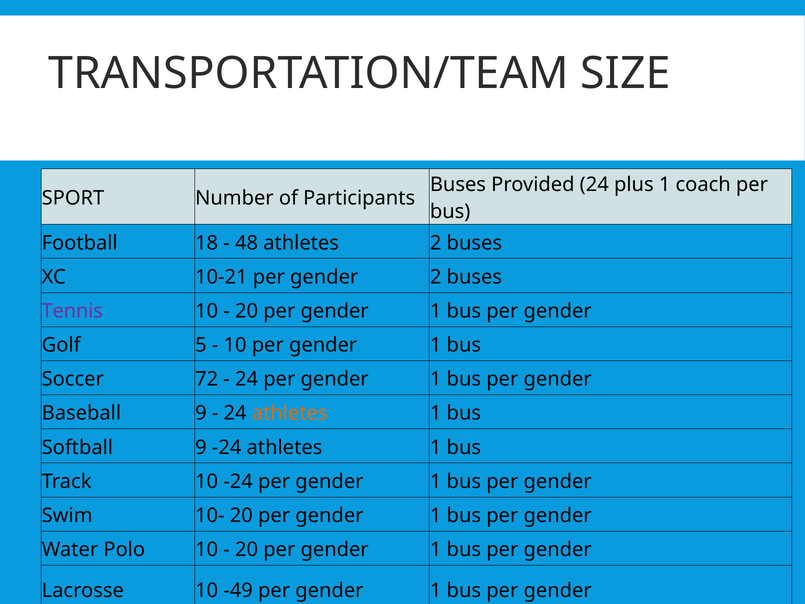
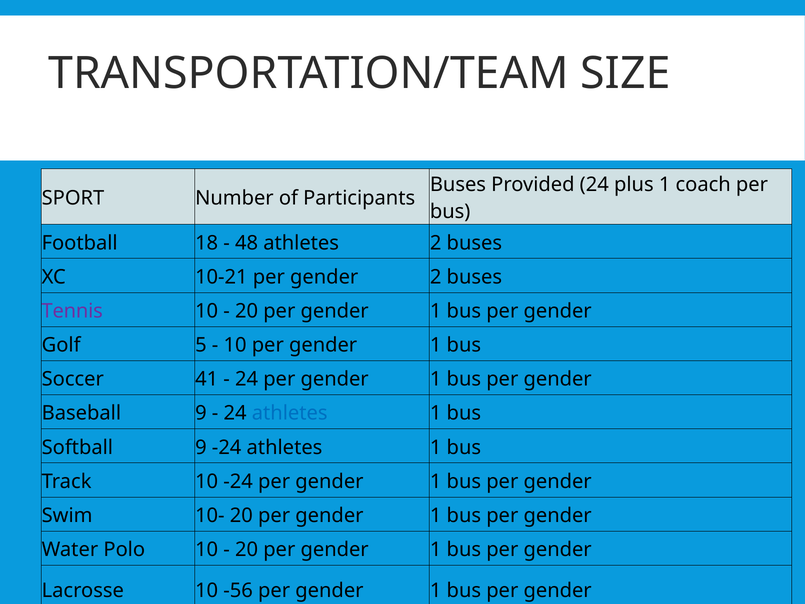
72: 72 -> 41 (207, 379)
athletes colour: orange -> blue (290, 413)
-49: -49 -> -56 (238, 590)
